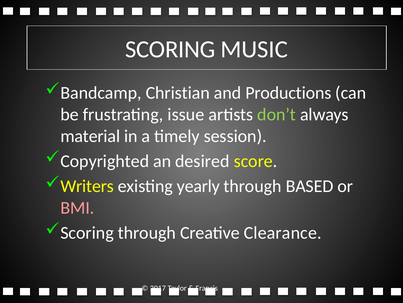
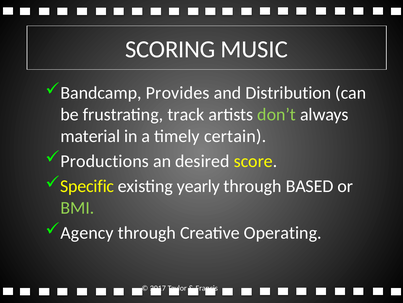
Christian: Christian -> Provides (178, 93)
Productions: Productions -> Distribution (288, 93)
issue: issue -> track (186, 114)
session: session -> certain (235, 136)
Copyrighted: Copyrighted -> Productions (105, 161)
Writers: Writers -> Specific (87, 186)
BMI colour: pink -> light green (77, 207)
Scoring: Scoring -> Agency (87, 232)
Clearance: Clearance -> Operating (283, 232)
